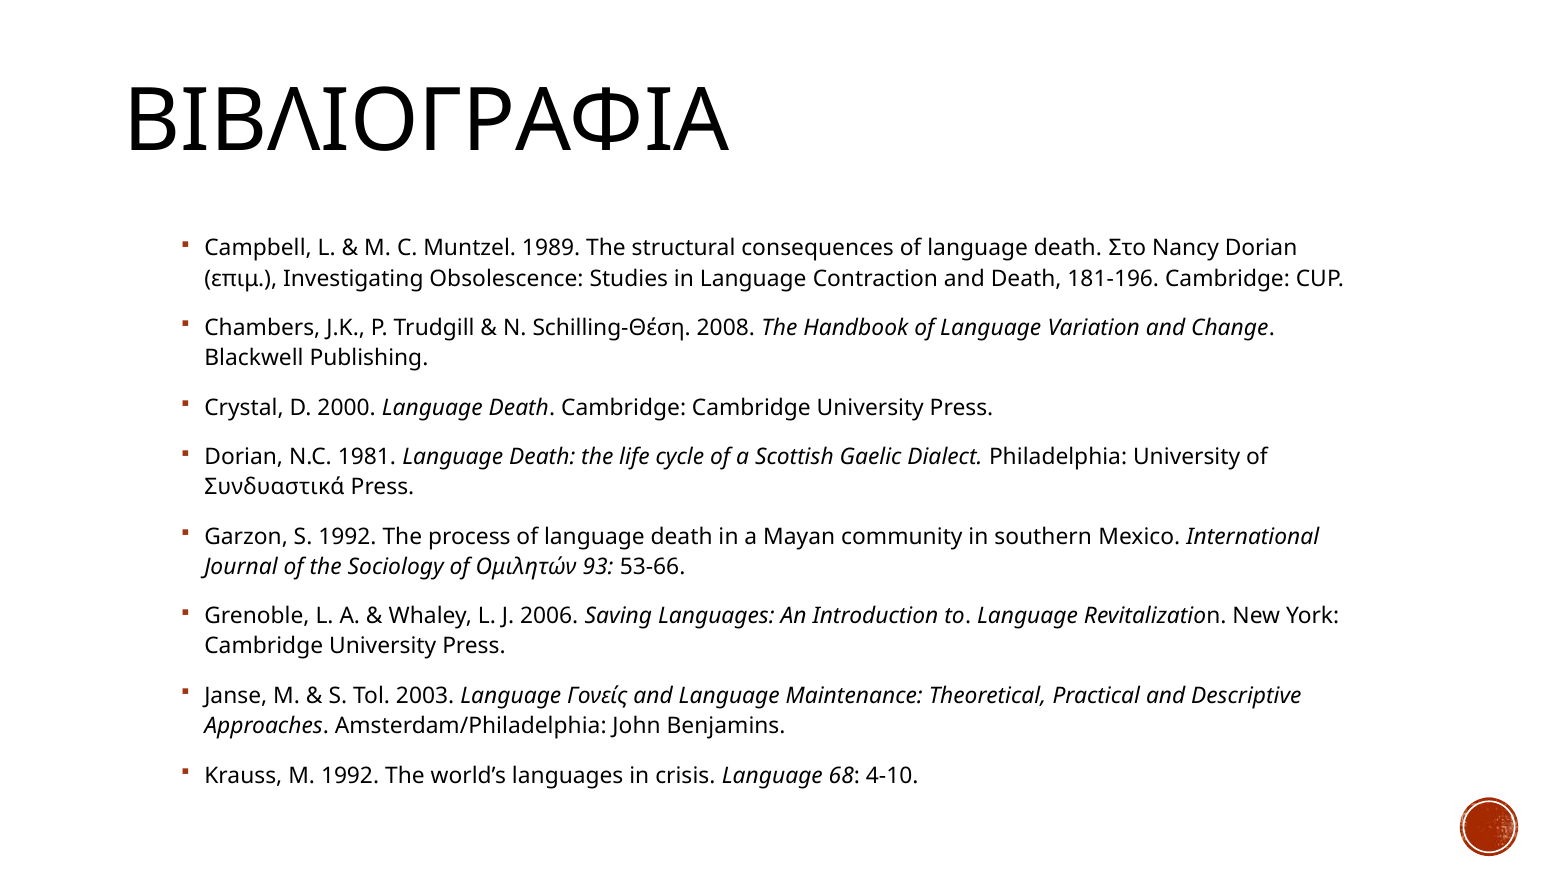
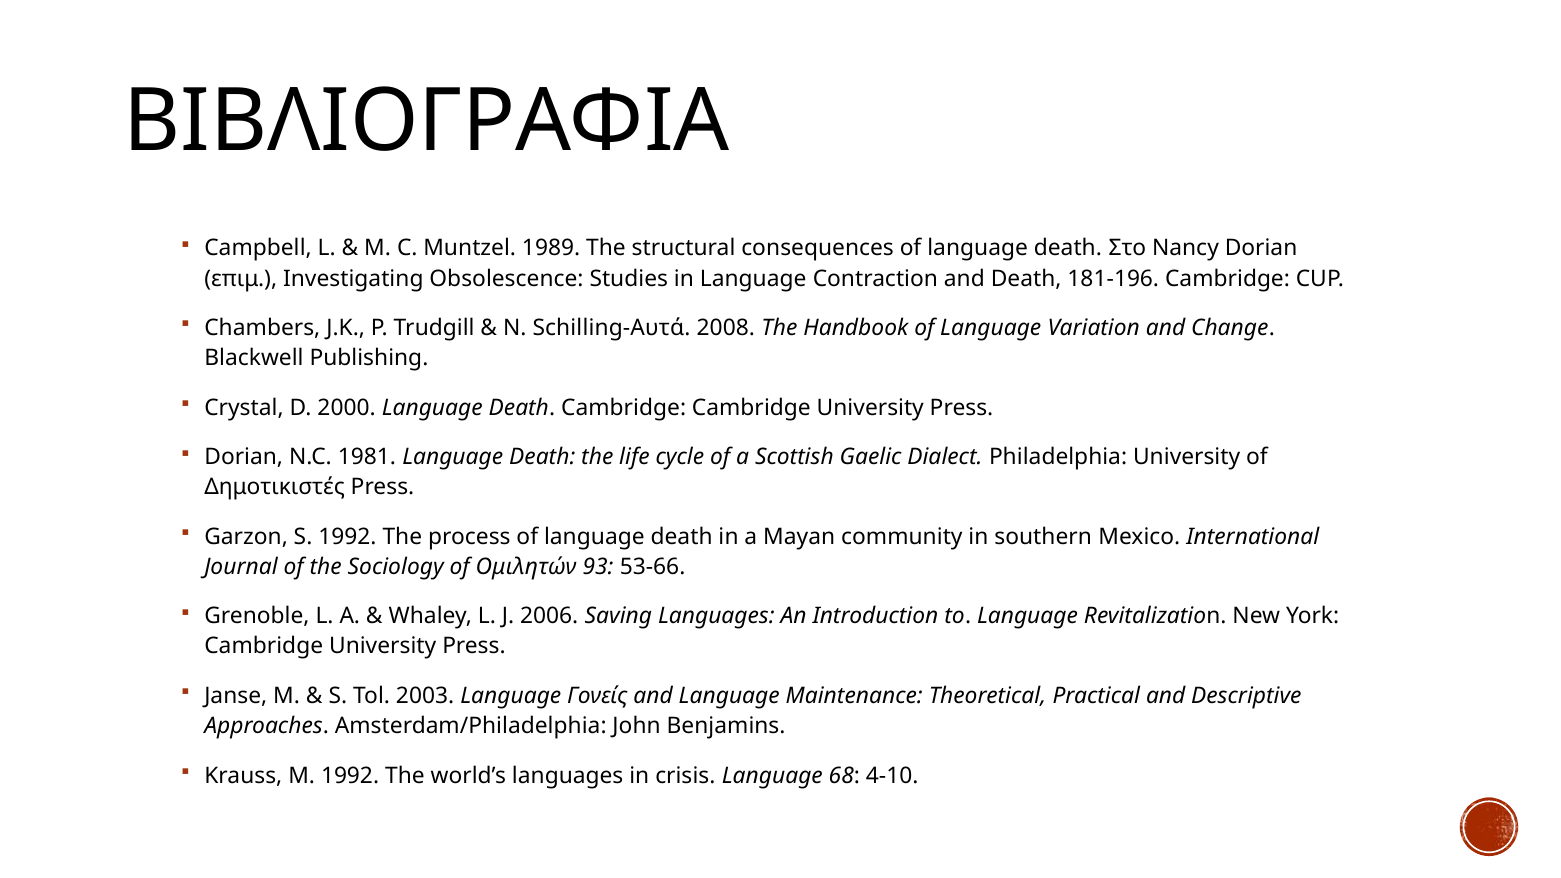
Schilling-Θέση: Schilling-Θέση -> Schilling-Αυτά (612, 328)
Συνδυαστικά: Συνδυαστικά -> Δημοτικιστές (275, 487)
